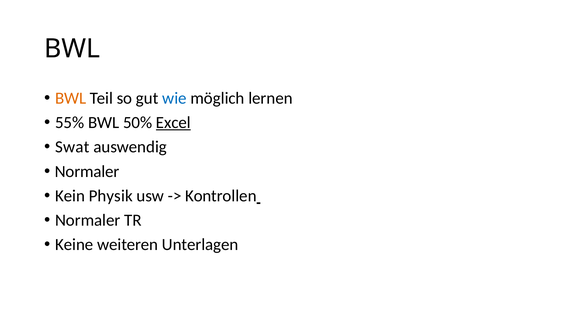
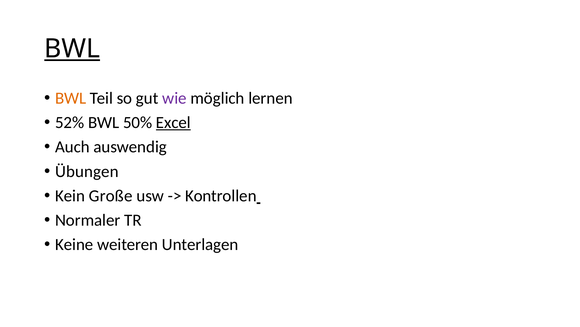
BWL underline: none -> present (72, 49)
wie colour: blue -> purple (174, 98)
55%: 55% -> 52% (70, 122)
Swat: Swat -> Auch (72, 147)
Normaler: Normaler -> Übungen (87, 171)
Physik: Physik -> Große (111, 195)
